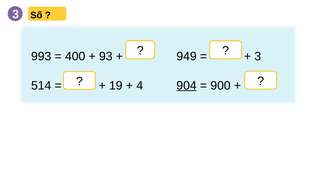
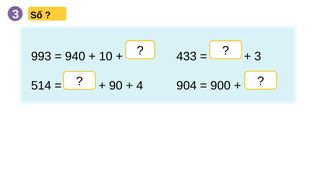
400: 400 -> 940 (75, 56)
93: 93 -> 10 (106, 56)
949: 949 -> 433 (187, 56)
19: 19 -> 90 (116, 85)
904 underline: present -> none (187, 85)
